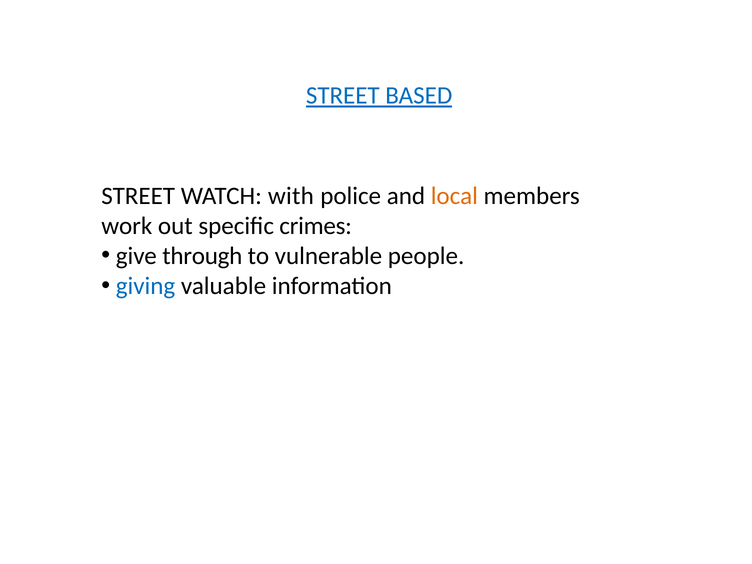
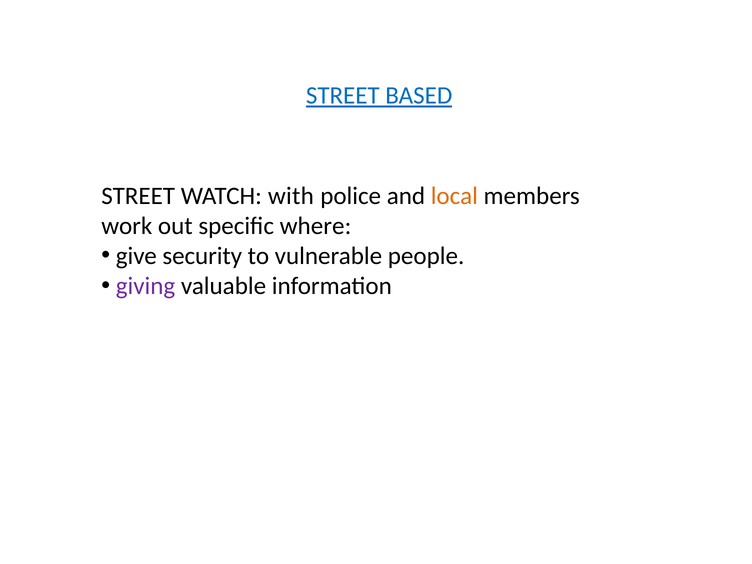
crimes: crimes -> where (315, 226)
through: through -> security (202, 256)
giving colour: blue -> purple (146, 286)
